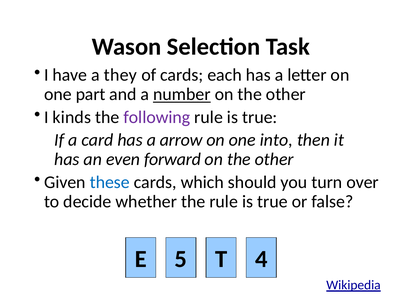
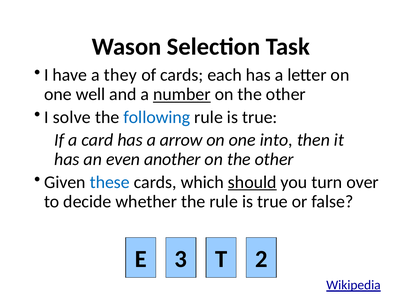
part: part -> well (91, 95)
kinds: kinds -> solve (72, 117)
following colour: purple -> blue (157, 117)
forward: forward -> another (172, 160)
should underline: none -> present (252, 182)
5: 5 -> 3 (181, 260)
4: 4 -> 2 (261, 260)
